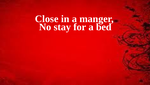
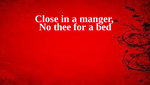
stay: stay -> thee (62, 27)
